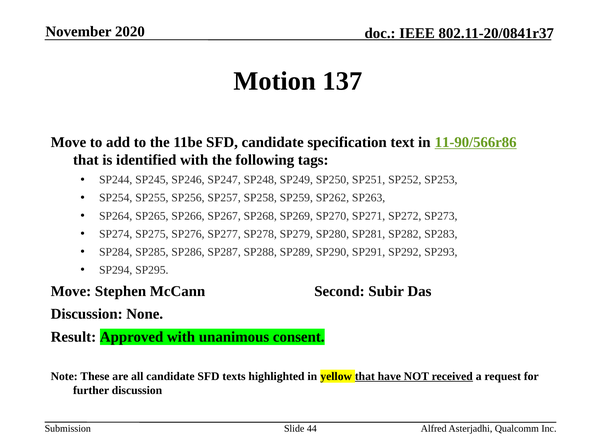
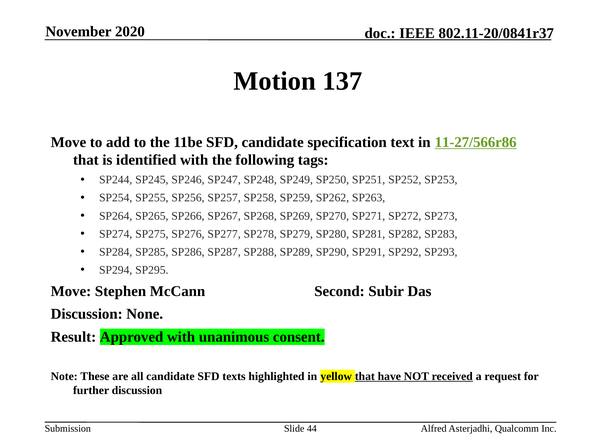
11-90/566r86: 11-90/566r86 -> 11-27/566r86 (476, 142)
